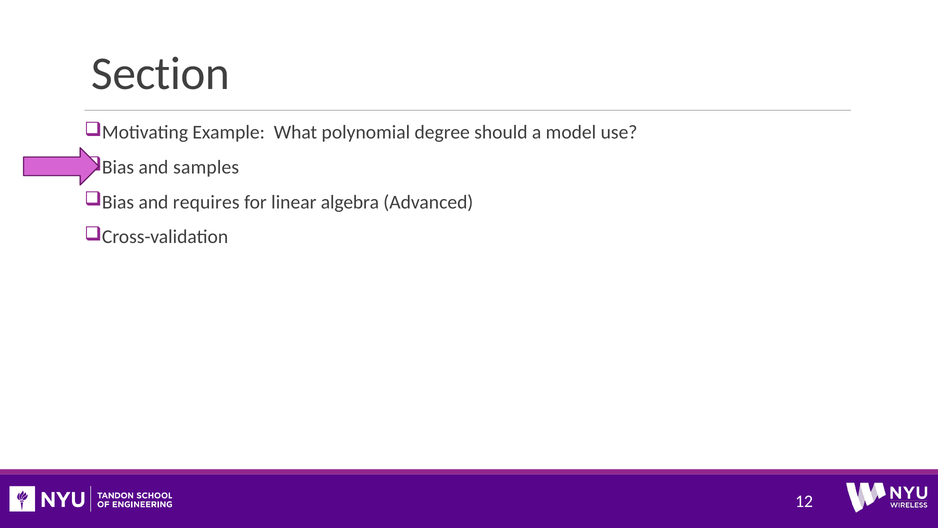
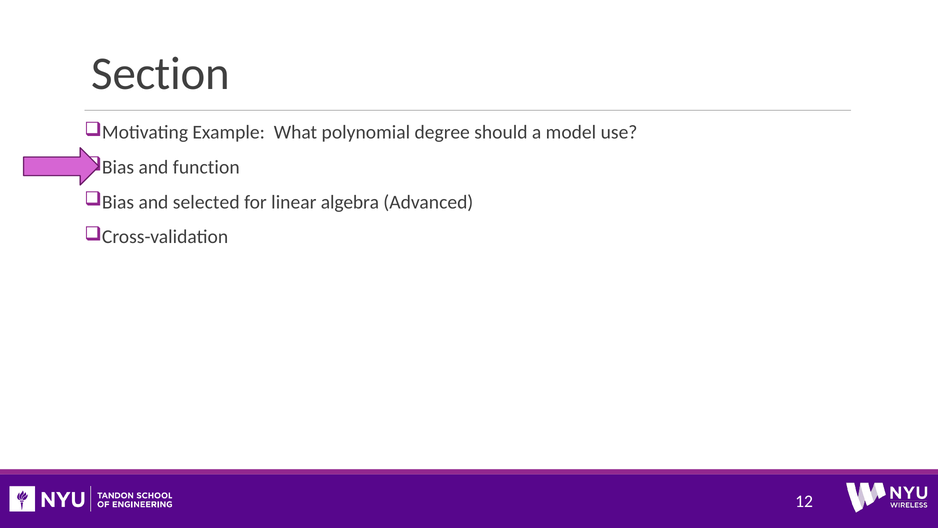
samples: samples -> function (206, 167)
requires: requires -> selected (206, 202)
